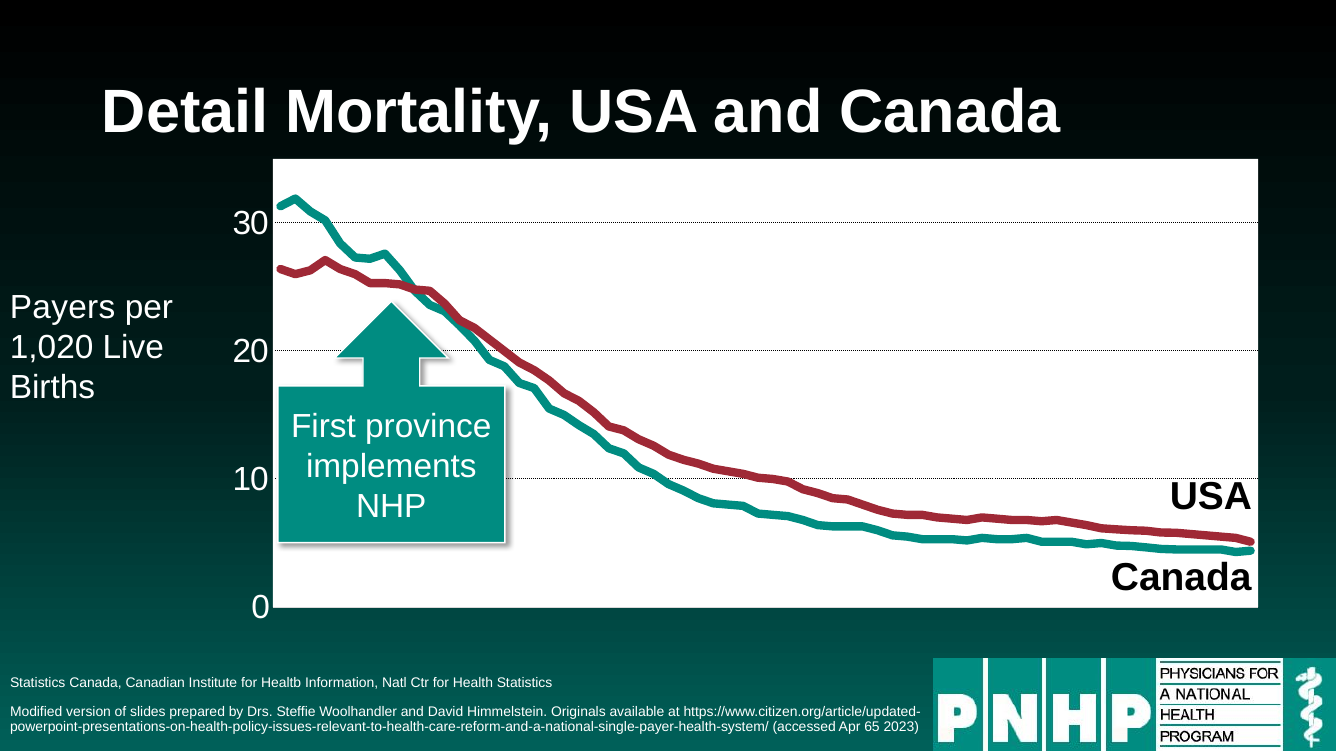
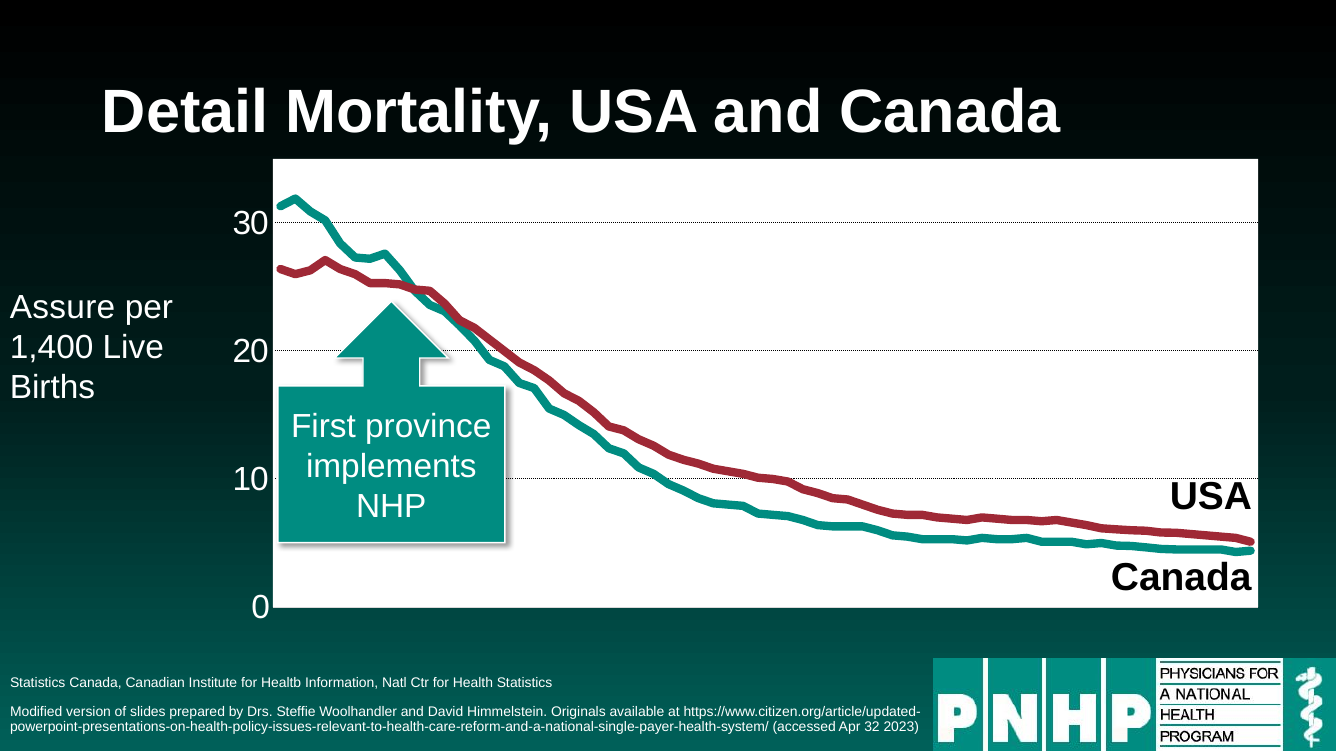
Payers: Payers -> Assure (63, 308)
1,020: 1,020 -> 1,400 (52, 348)
65: 65 -> 32 (872, 727)
